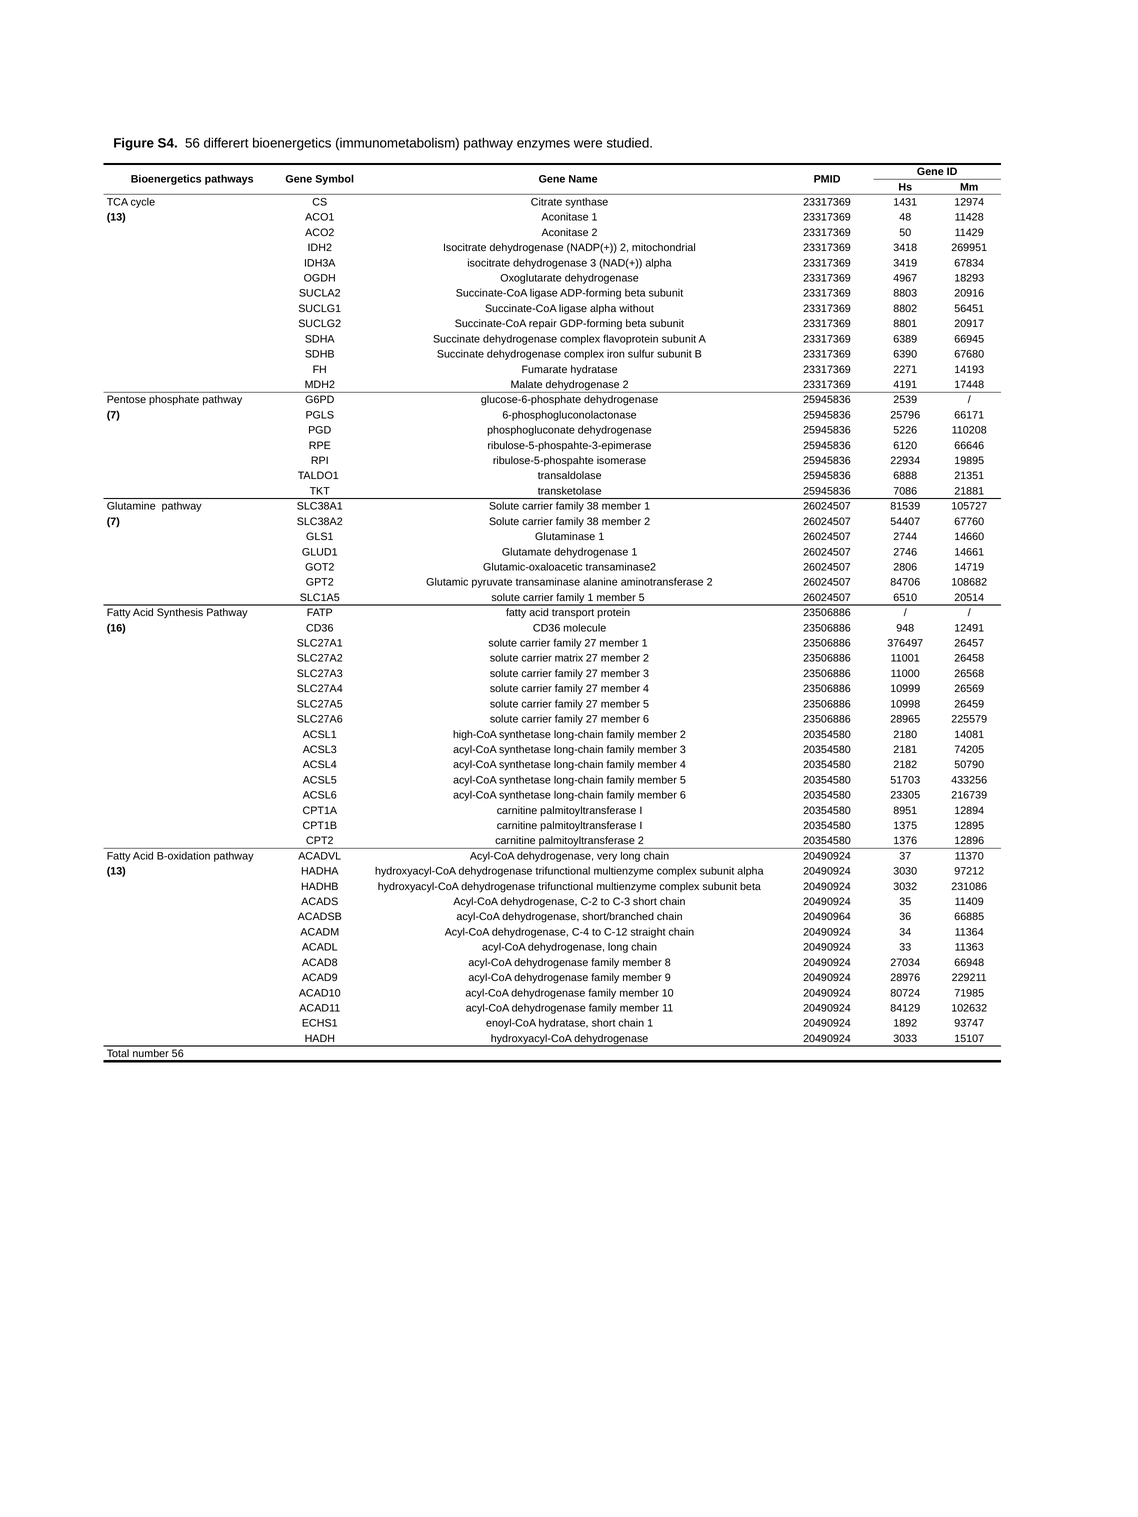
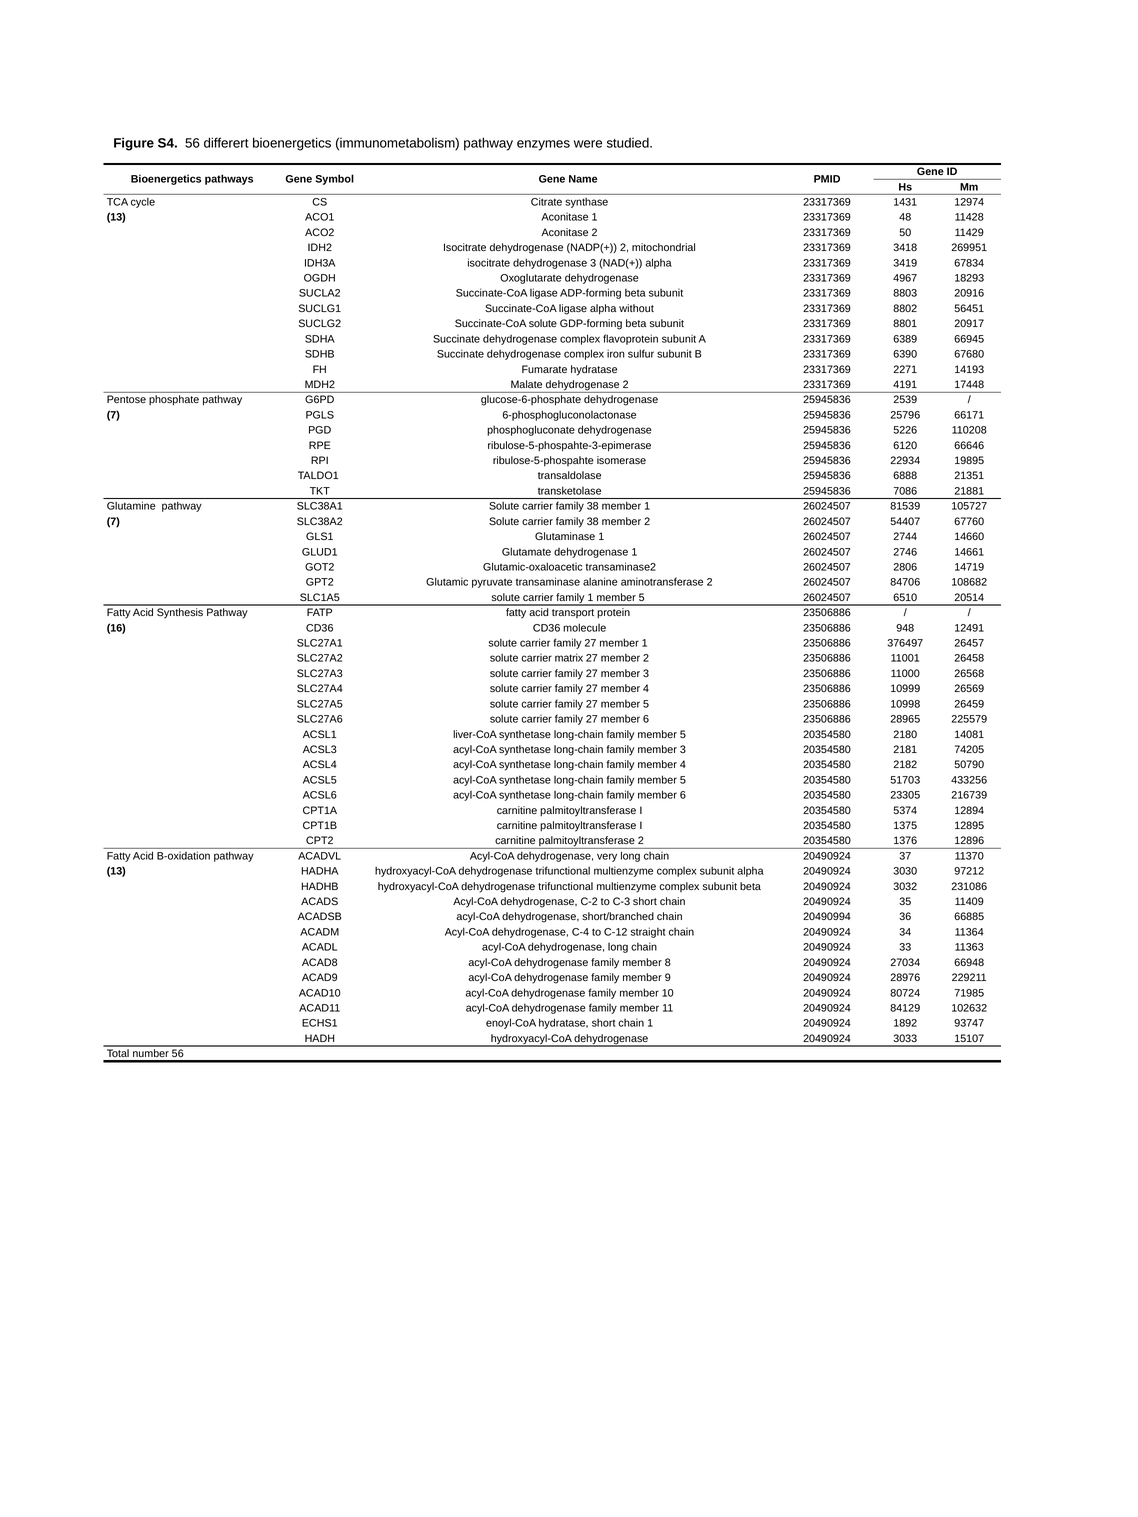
Succinate-CoA repair: repair -> solute (543, 324)
high-CoA: high-CoA -> liver-CoA (475, 735)
2: 2 -> 5 (683, 735)
8951: 8951 -> 5374 (905, 811)
20490964: 20490964 -> 20490994 (827, 917)
